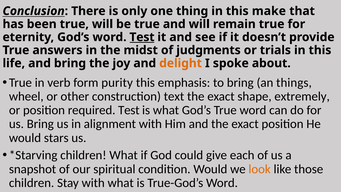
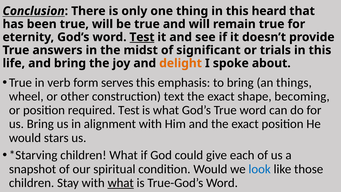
make: make -> heard (269, 11)
judgments: judgments -> significant (208, 50)
purity: purity -> serves (117, 82)
extremely: extremely -> becoming (302, 96)
look colour: orange -> blue (260, 169)
what underline: none -> present (121, 183)
